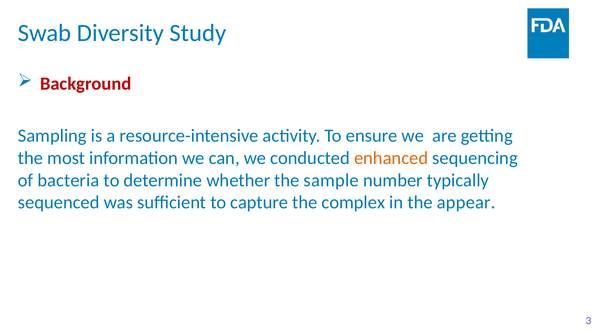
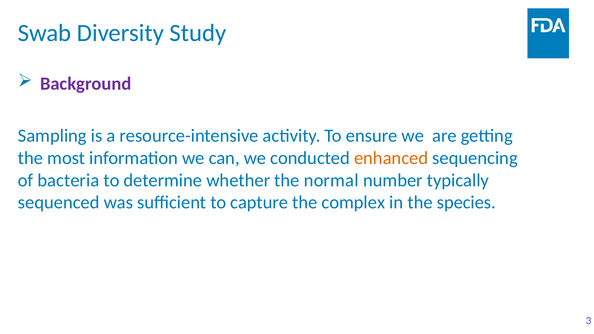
Background colour: red -> purple (86, 84)
sample: sample -> normal (331, 180)
appear: appear -> species (466, 203)
